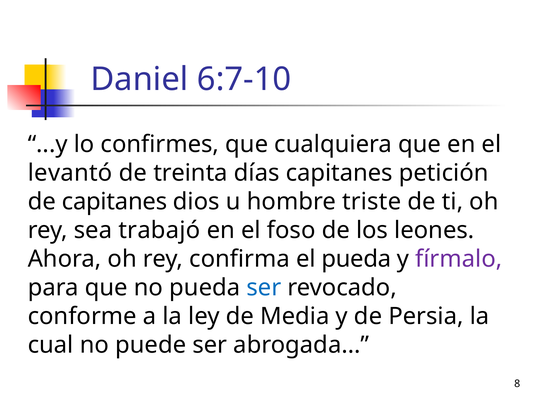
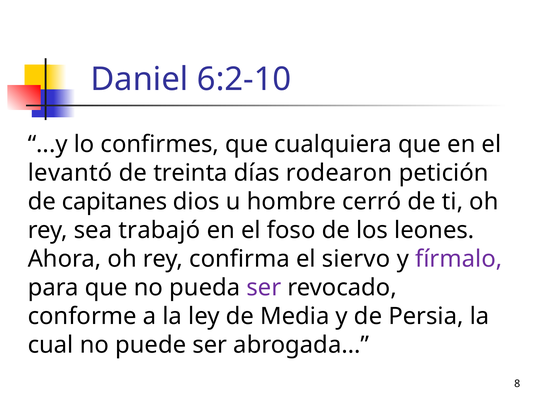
6:7-10: 6:7-10 -> 6:2-10 (244, 79)
días capitanes: capitanes -> rodearon (339, 173)
triste: triste -> cerró (372, 201)
el pueda: pueda -> siervo (356, 259)
ser colour: blue -> purple (264, 287)
